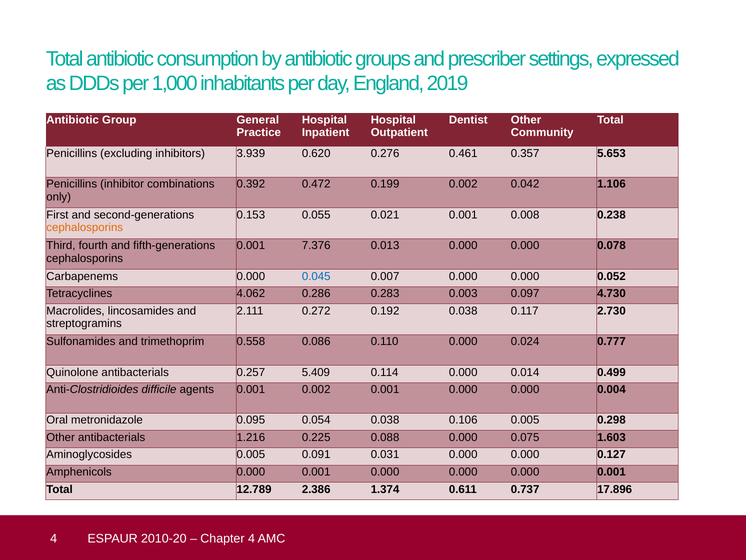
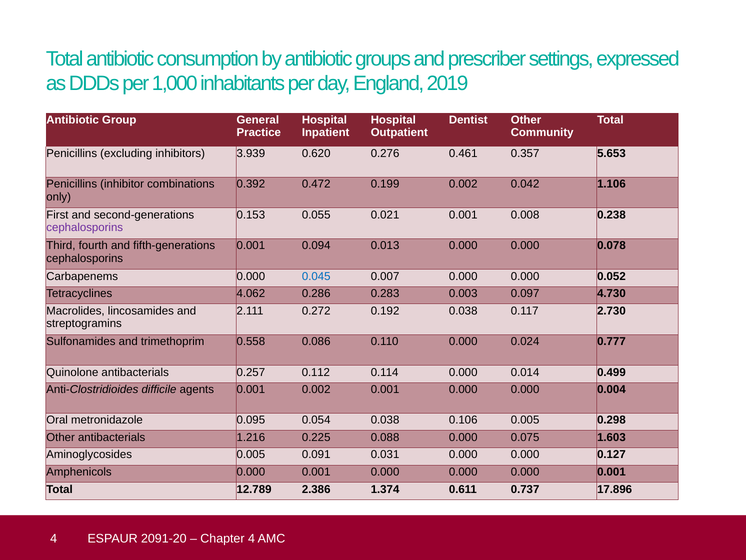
cephalosporins colour: orange -> purple (85, 227)
7.376: 7.376 -> 0.094 (316, 245)
5.409: 5.409 -> 0.112 (316, 372)
2010-20: 2010-20 -> 2091-20 (164, 538)
